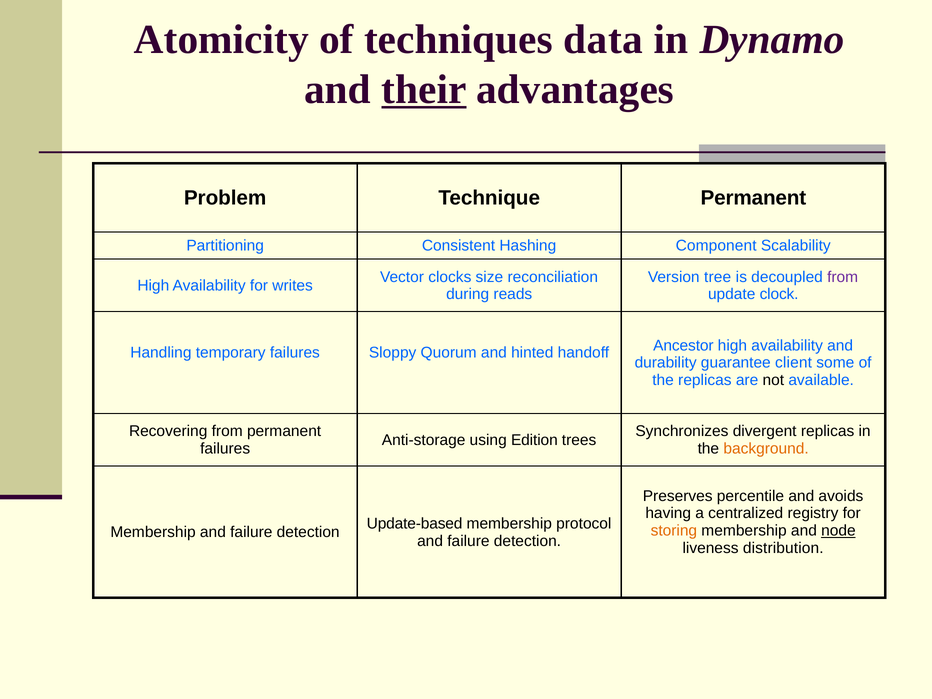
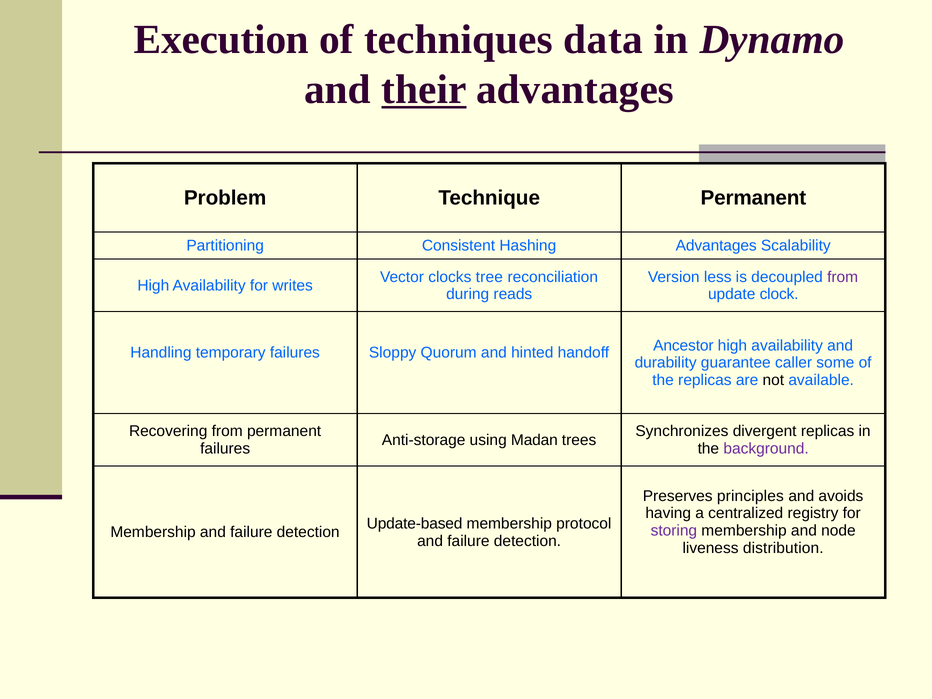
Atomicity: Atomicity -> Execution (221, 40)
Hashing Component: Component -> Advantages (716, 246)
size: size -> tree (489, 277)
tree: tree -> less (718, 277)
client: client -> caller (794, 363)
Edition: Edition -> Madan (534, 440)
background colour: orange -> purple (766, 449)
percentile: percentile -> principles (750, 496)
storing colour: orange -> purple (674, 531)
node underline: present -> none (838, 531)
